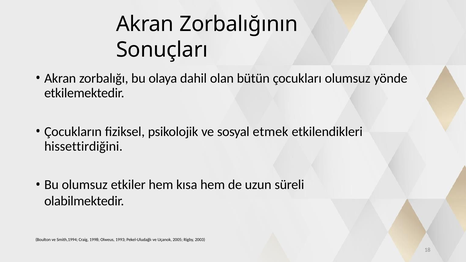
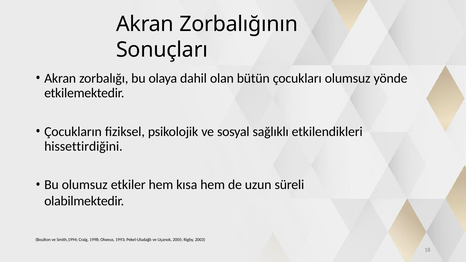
etmek: etmek -> sağlıklı (271, 132)
